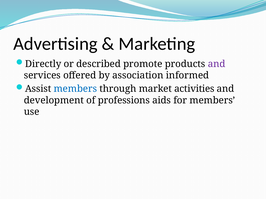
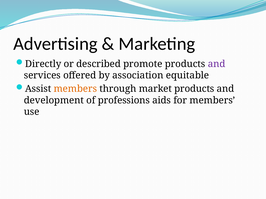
informed: informed -> equitable (187, 76)
members colour: blue -> orange (75, 89)
market activities: activities -> products (194, 89)
